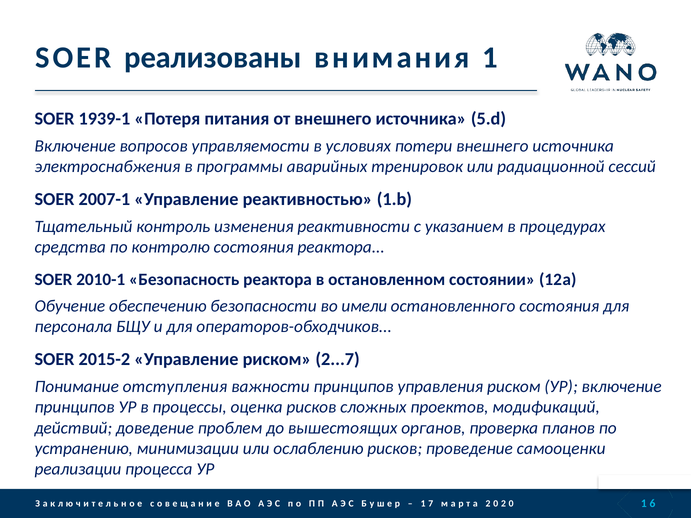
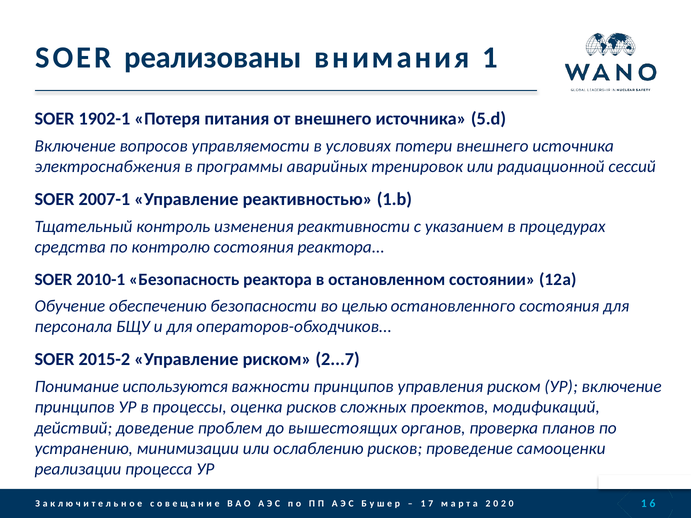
1939-1: 1939-1 -> 1902-1 (104, 119)
имели: имели -> целью (364, 306)
отступления: отступления -> используются (175, 387)
